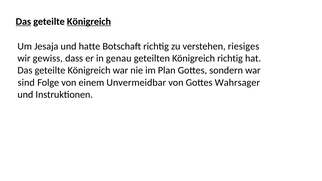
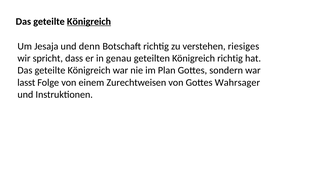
Das underline: present -> none (23, 22)
hatte: hatte -> denn (89, 46)
gewiss: gewiss -> spricht (48, 58)
sind: sind -> lasst (26, 83)
Unvermeidbar: Unvermeidbar -> Zurechtweisen (136, 83)
